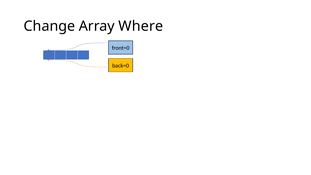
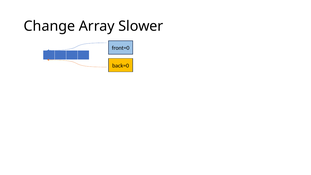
Where: Where -> Slower (141, 26)
